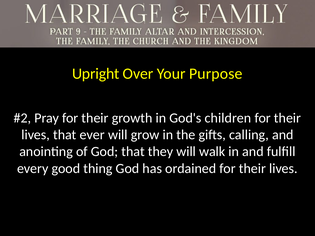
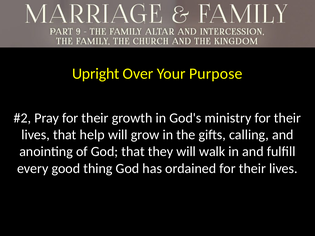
children: children -> ministry (228, 118)
ever: ever -> help (92, 135)
